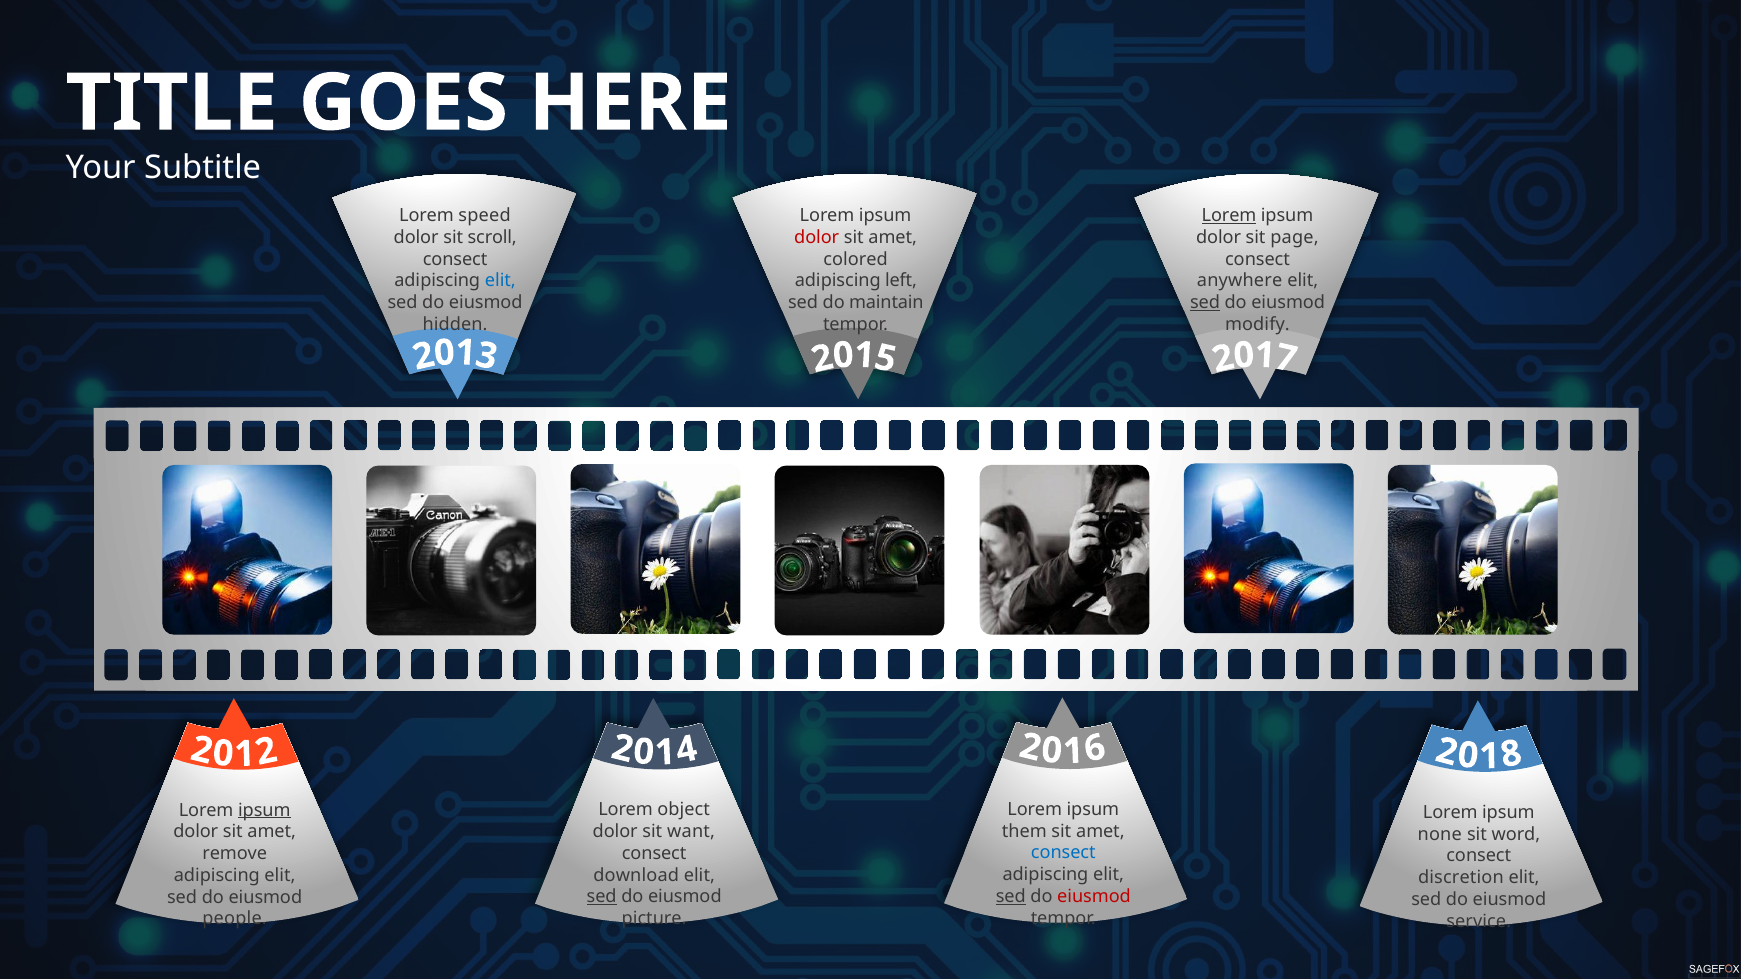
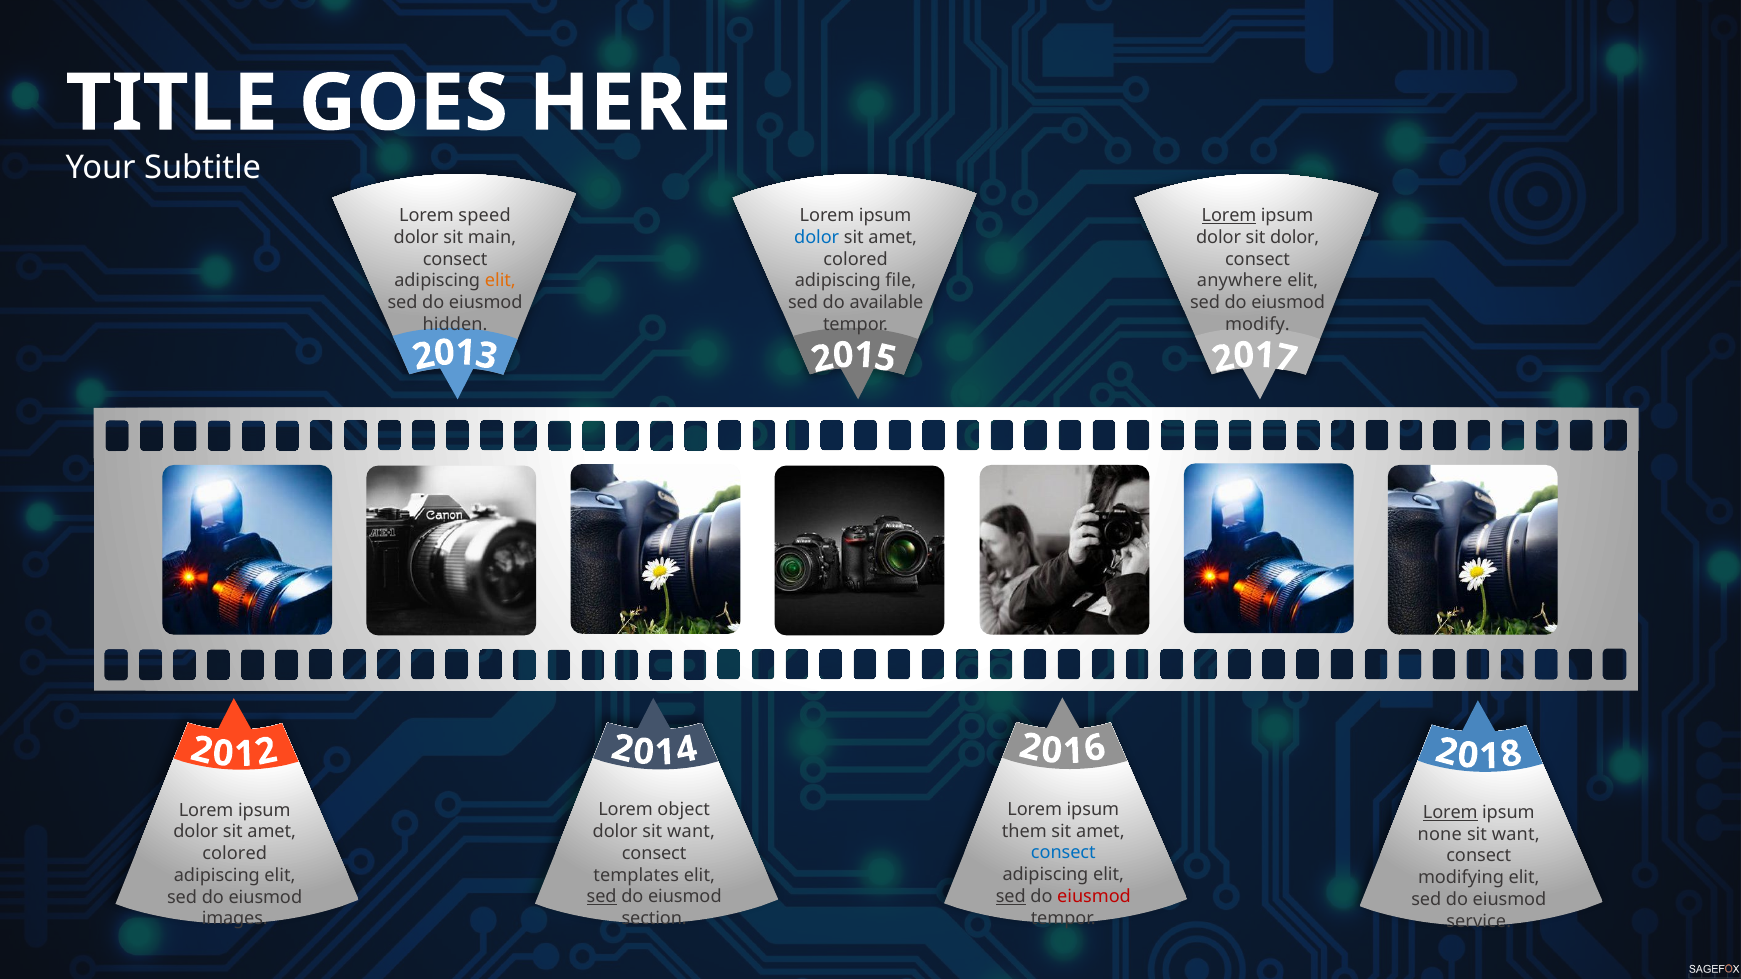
scroll: scroll -> main (492, 237)
dolor colour: red -> blue (817, 237)
sit page: page -> dolor (1295, 237)
elit colour: blue -> orange (500, 281)
left: left -> file (901, 281)
maintain: maintain -> available (886, 303)
sed underline: present -> none (1205, 303)
ipsum underline: present -> none (264, 810)
Lorem underline: none -> present (1450, 813)
word: word -> want (1516, 834)
remove: remove -> colored (235, 854)
download: download -> templates (636, 875)
discretion: discretion -> modifying (1461, 878)
picture: picture -> section (654, 919)
people: people -> images (235, 919)
